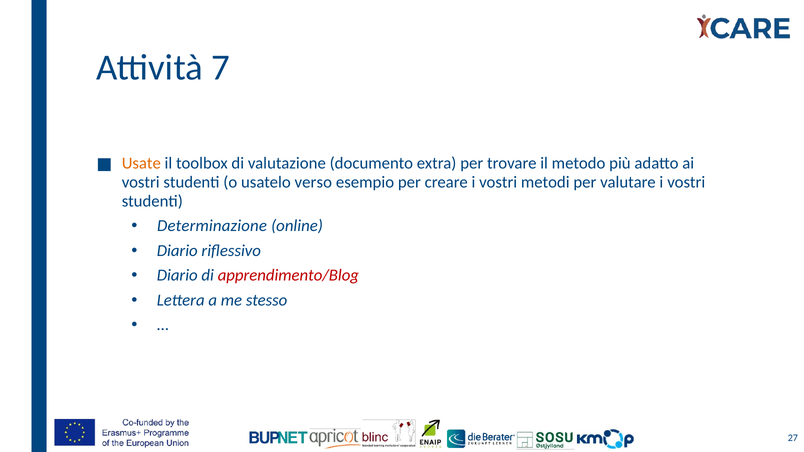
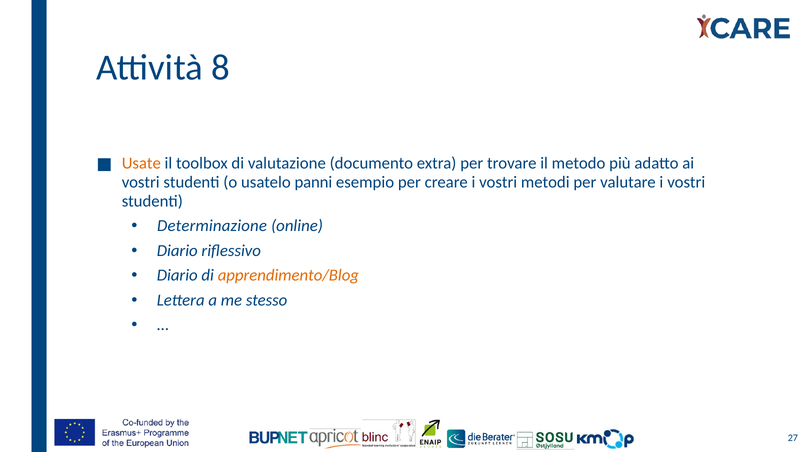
7: 7 -> 8 (221, 68)
verso: verso -> panni (313, 182)
apprendimento/Blog colour: red -> orange (288, 276)
